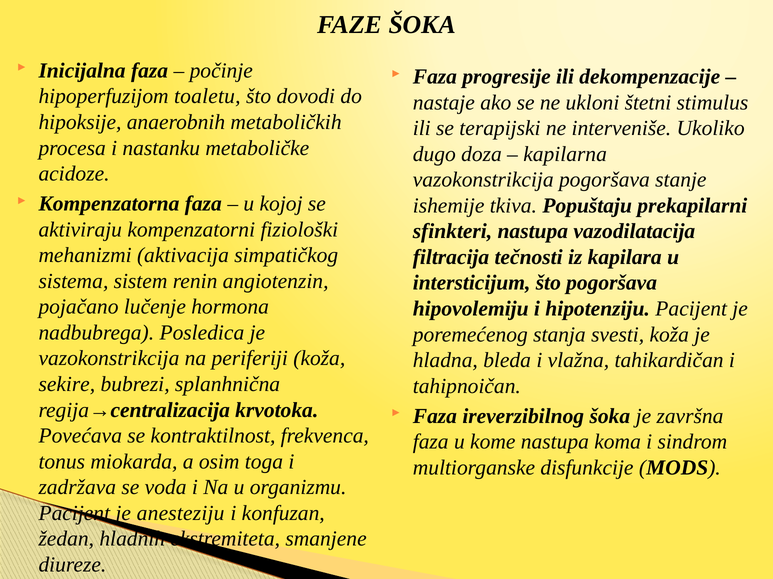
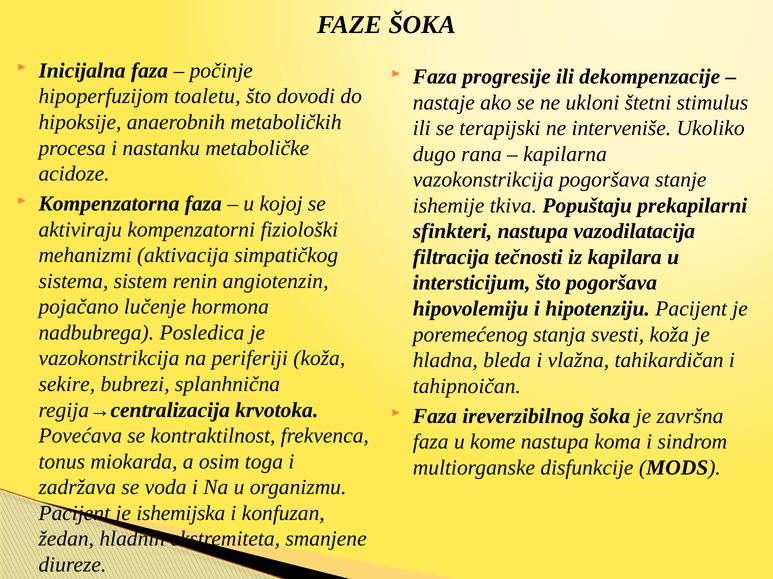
doza: doza -> rana (481, 154)
anesteziju: anesteziju -> ishemijska (181, 514)
